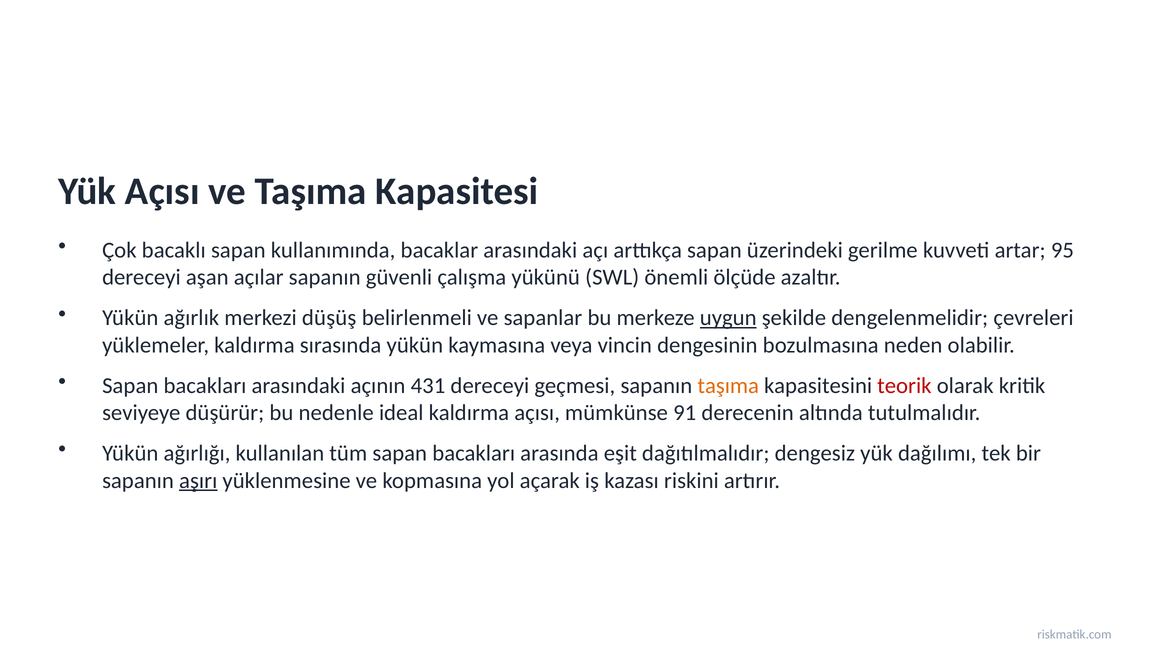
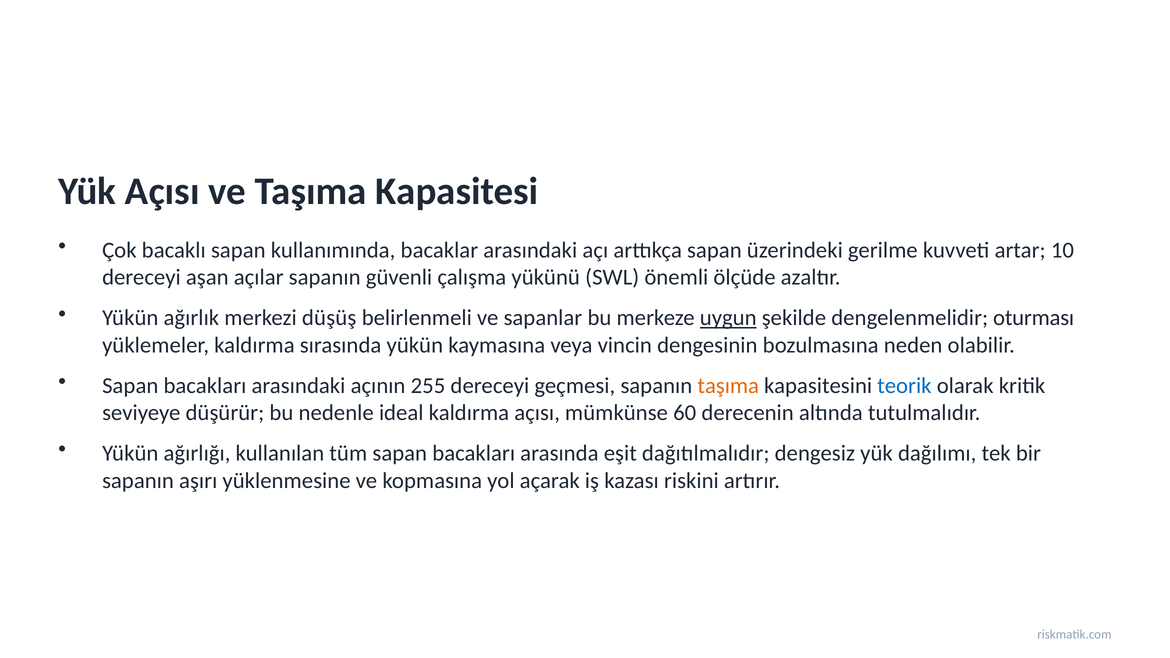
95: 95 -> 10 (1062, 250)
çevreleri: çevreleri -> oturması (1034, 318)
431: 431 -> 255 (428, 386)
teorik colour: red -> blue (904, 386)
91: 91 -> 60 (685, 413)
aşırı underline: present -> none (198, 481)
